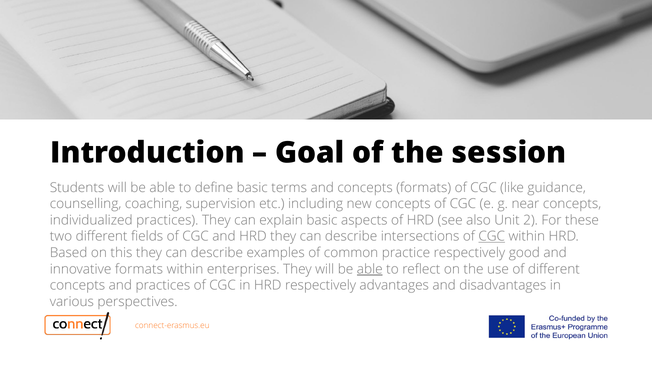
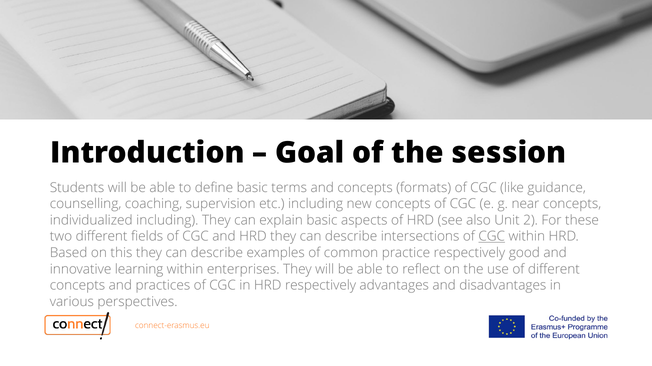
individualized practices: practices -> including (167, 221)
innovative formats: formats -> learning (139, 270)
able underline: present -> none (370, 270)
